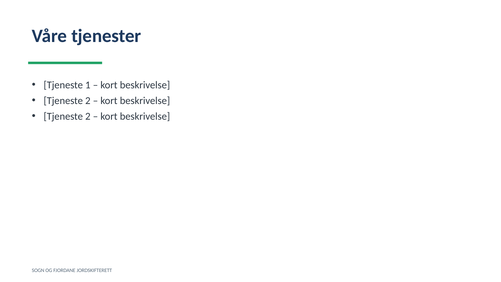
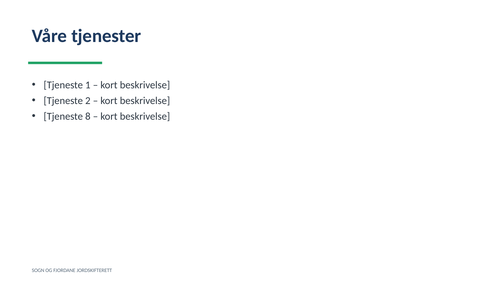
2: 2 -> 8 (88, 116)
